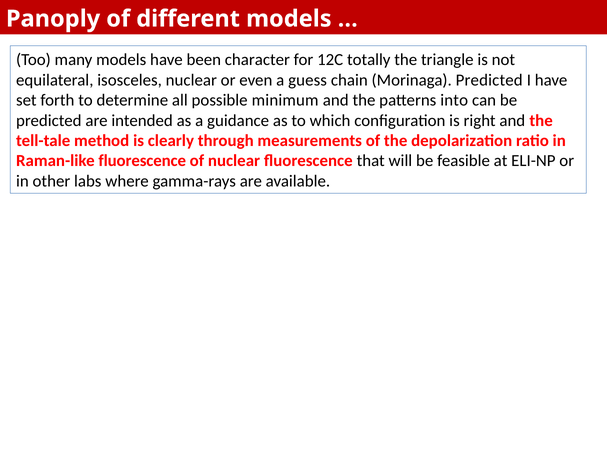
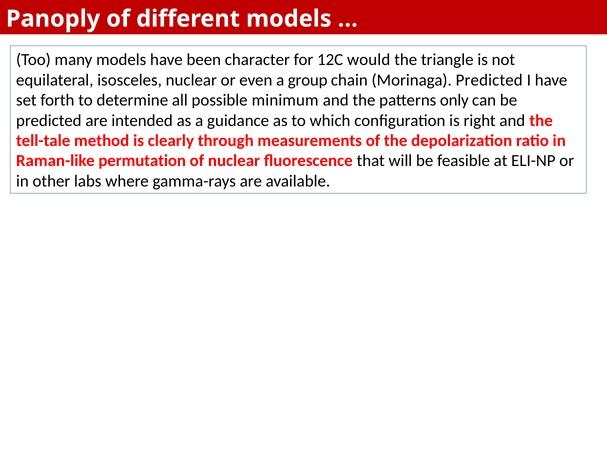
totally: totally -> would (369, 60)
guess: guess -> group (308, 80)
into: into -> only (454, 100)
Raman-like fluorescence: fluorescence -> permutation (142, 161)
